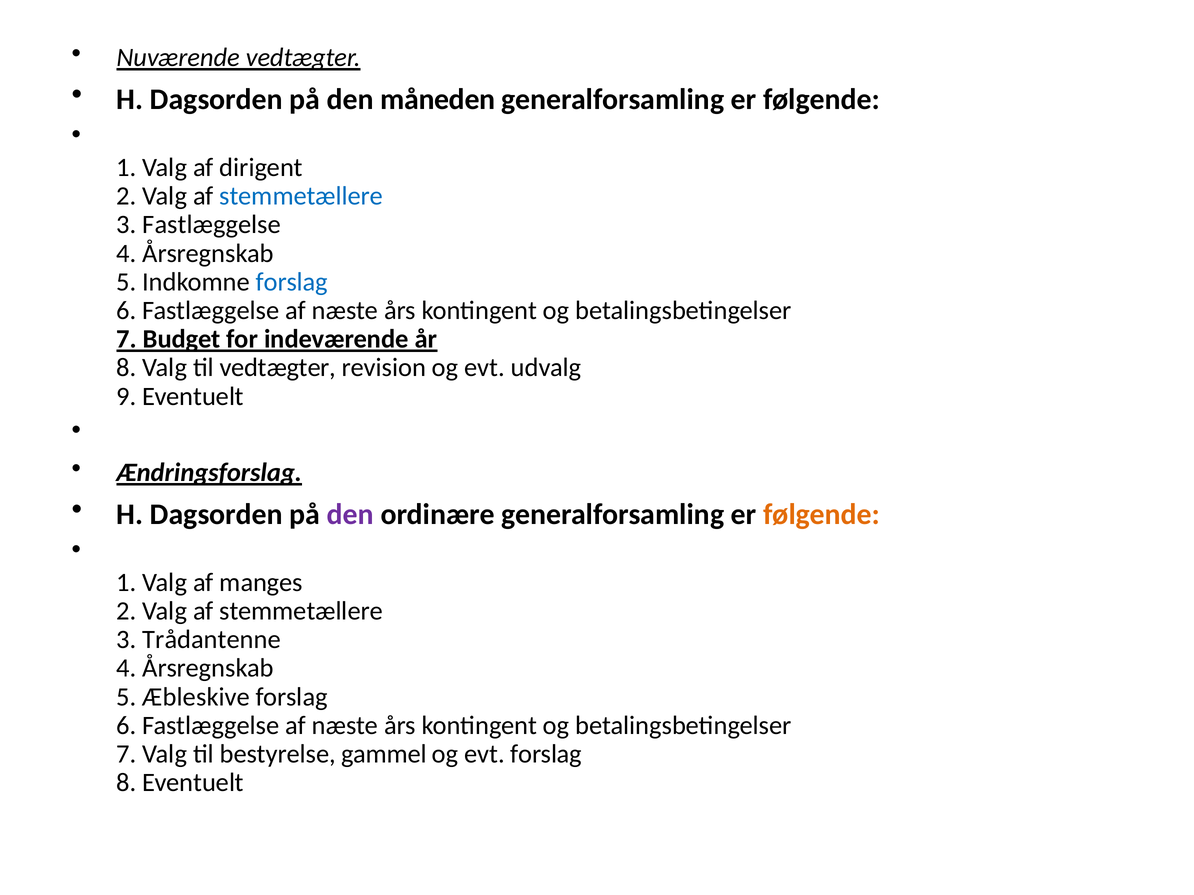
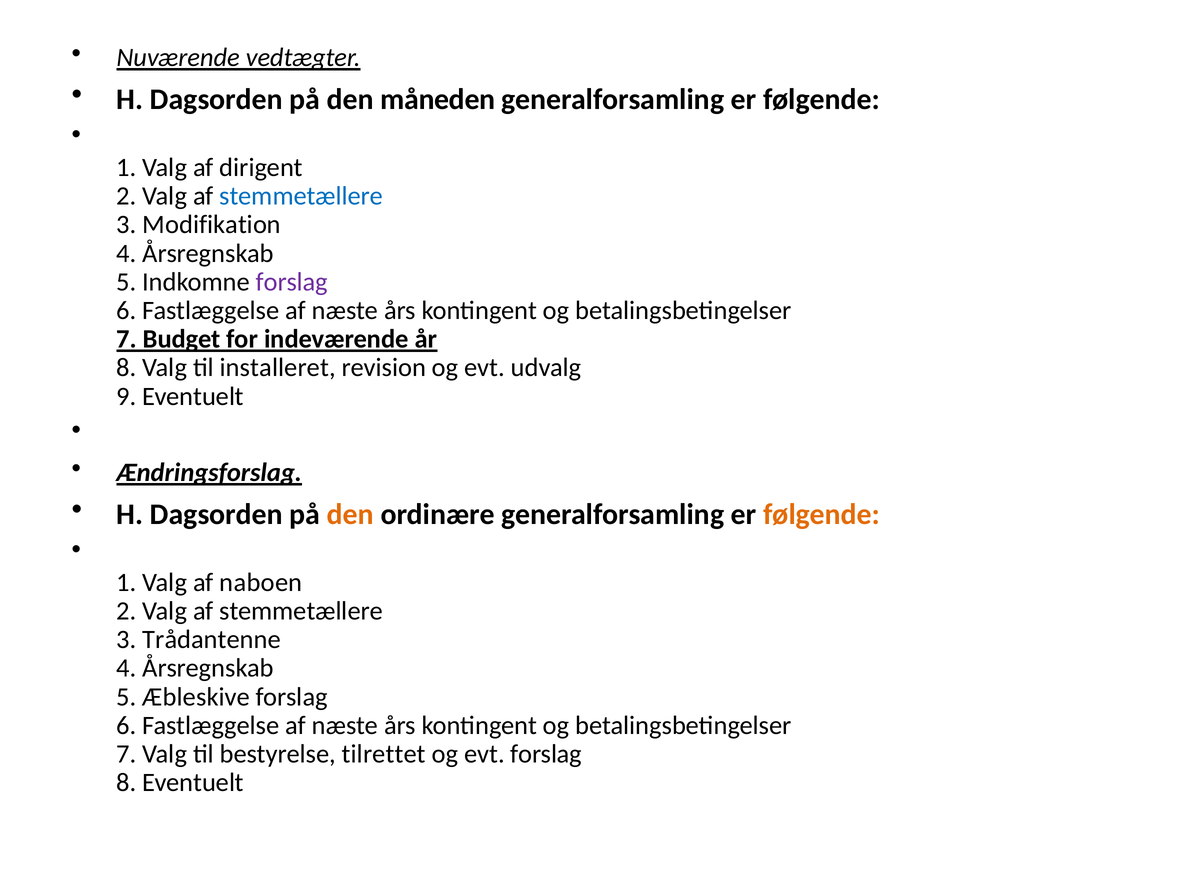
3 Fastlæggelse: Fastlæggelse -> Modifikation (212, 225)
forslag colour: blue -> purple (292, 282)
til vedtægter: vedtægter -> installeret (278, 368)
den colour: purple -> orange (350, 514)
manges: manges -> naboen (261, 583)
gammel: gammel -> tilrettet (384, 754)
